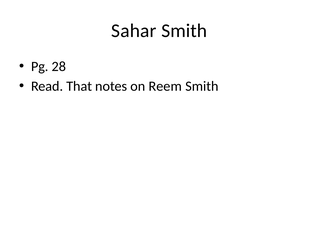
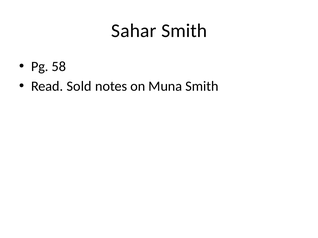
28: 28 -> 58 (59, 67)
That: That -> Sold (79, 87)
Reem: Reem -> Muna (165, 87)
